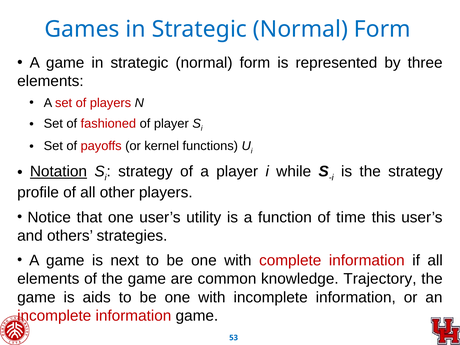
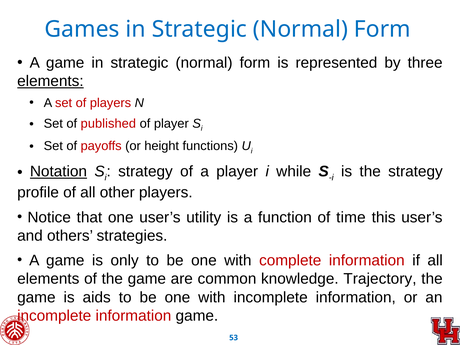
elements underline: none -> present (50, 81)
fashioned: fashioned -> published (108, 123)
kernel: kernel -> height (162, 146)
next: next -> only (125, 260)
